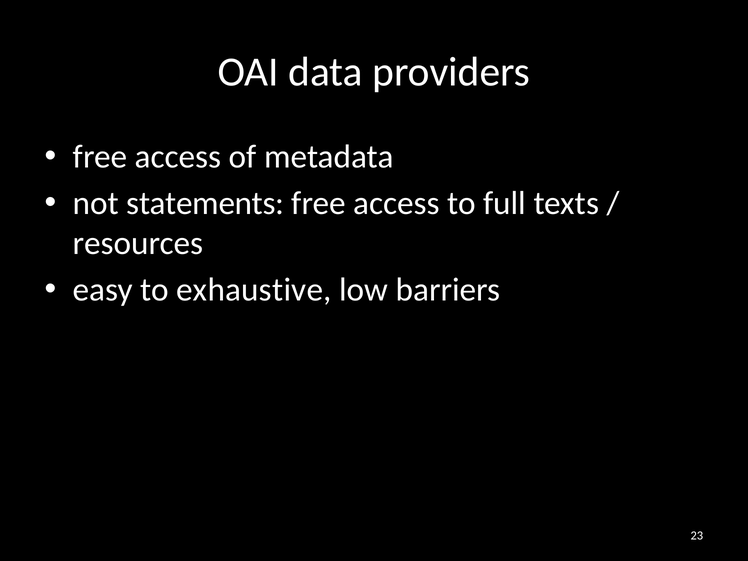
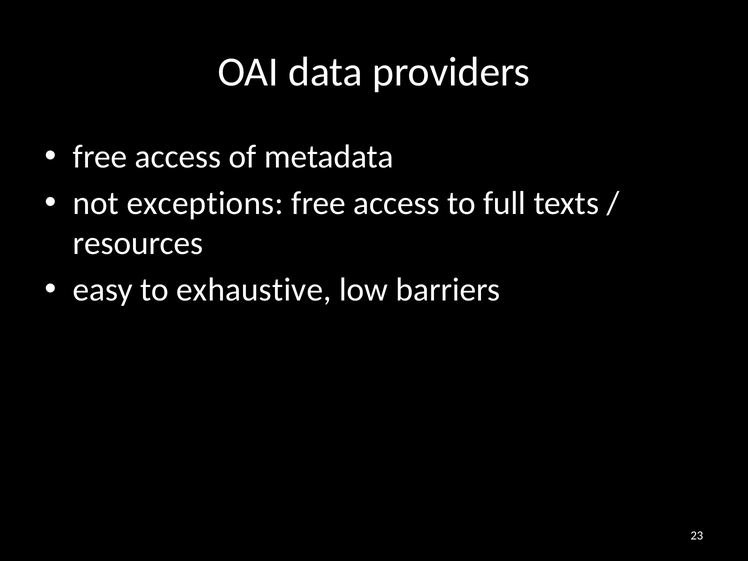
statements: statements -> exceptions (205, 203)
